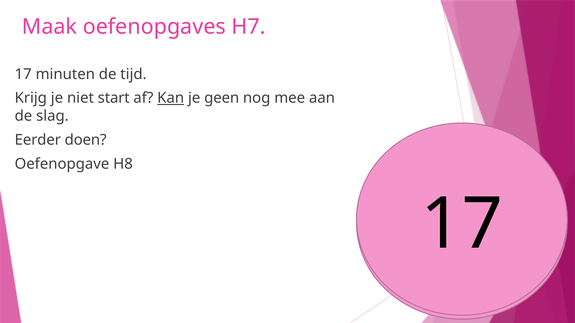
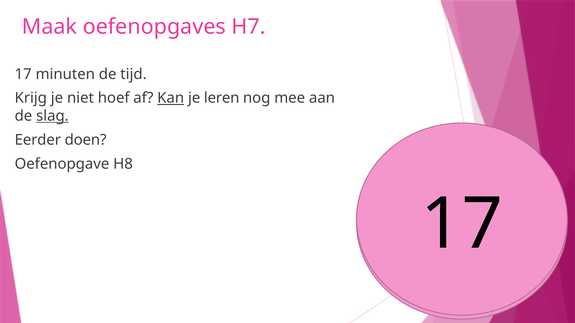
start: start -> hoef (114, 98)
geen: geen -> leren (222, 98)
slag underline: none -> present (52, 116)
